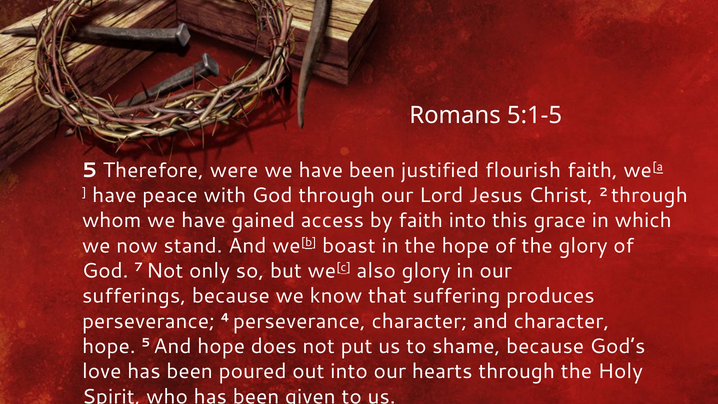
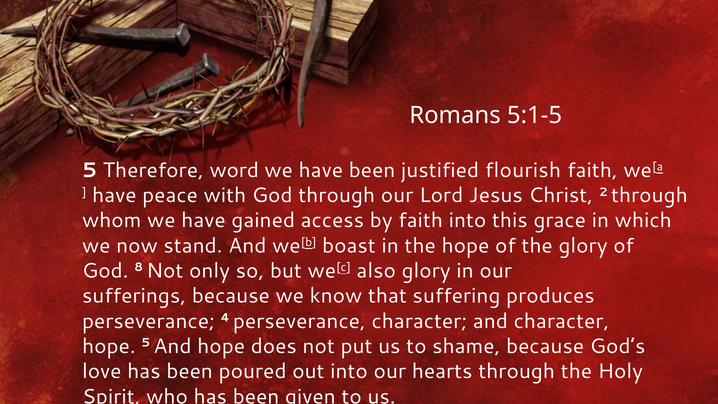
were: were -> word (234, 170)
7: 7 -> 8 (139, 267)
